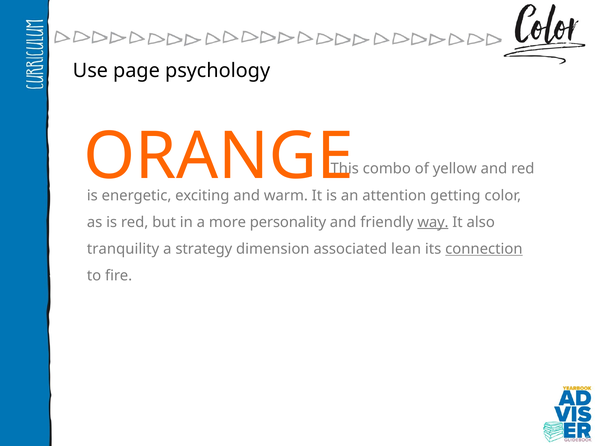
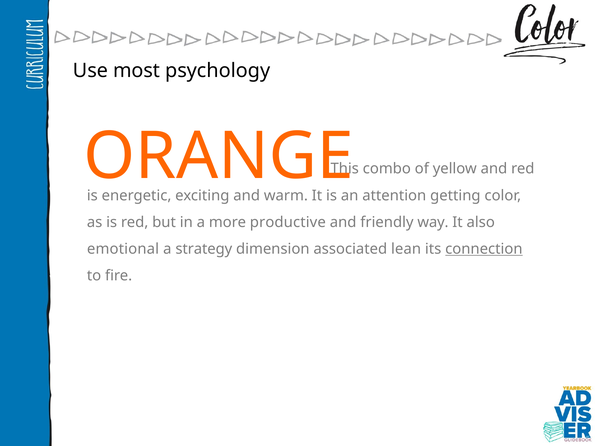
page: page -> most (137, 71)
personality: personality -> productive (288, 222)
way underline: present -> none (433, 222)
tranquility: tranquility -> emotional (123, 249)
